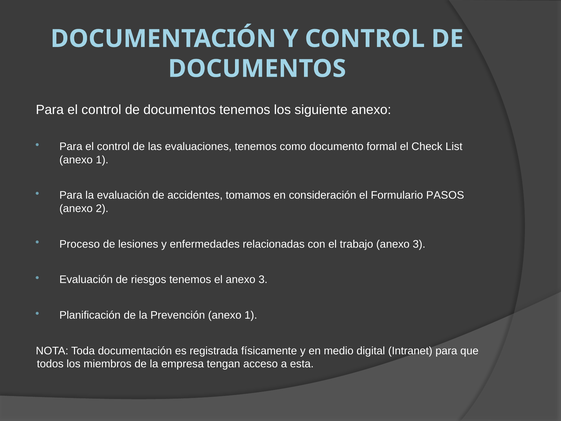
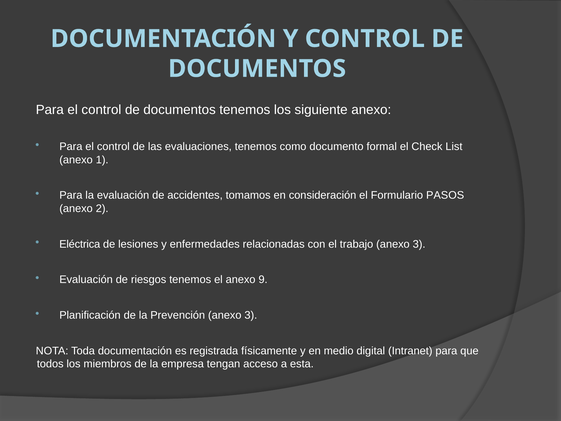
Proceso: Proceso -> Eléctrica (80, 244)
el anexo 3: 3 -> 9 (263, 279)
Prevención anexo 1: 1 -> 3 (251, 315)
